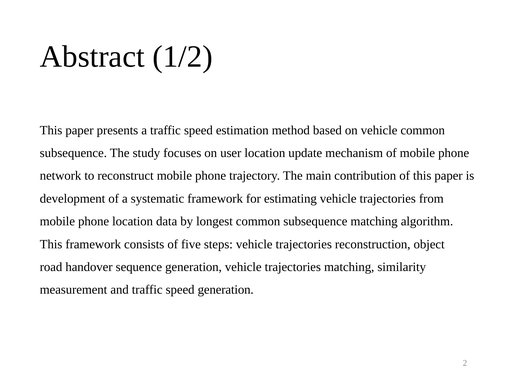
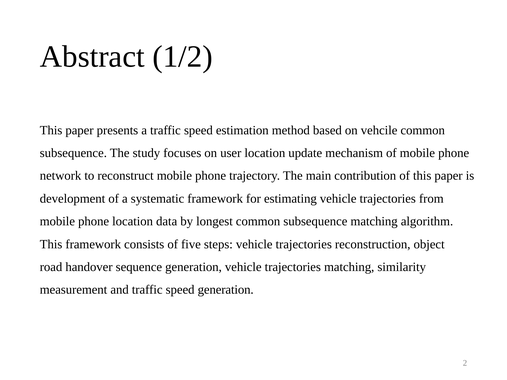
on vehicle: vehicle -> vehcile (379, 130)
